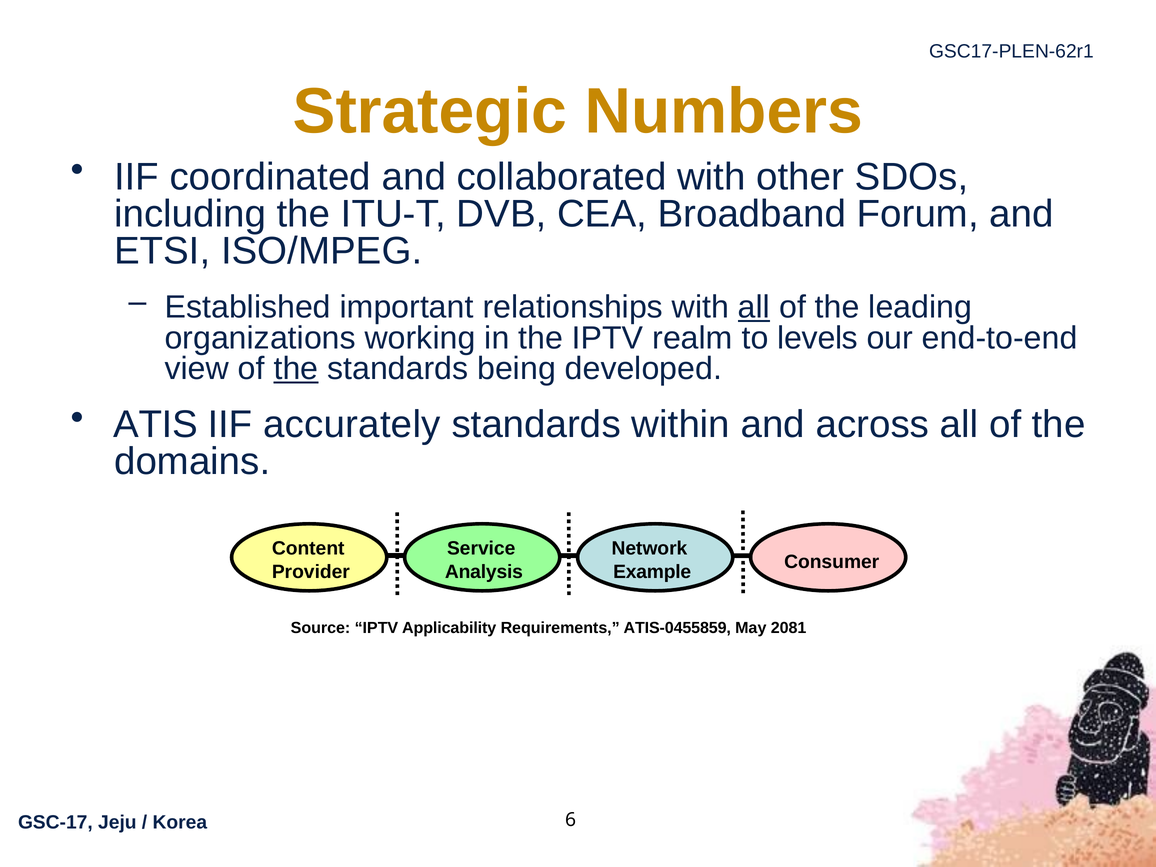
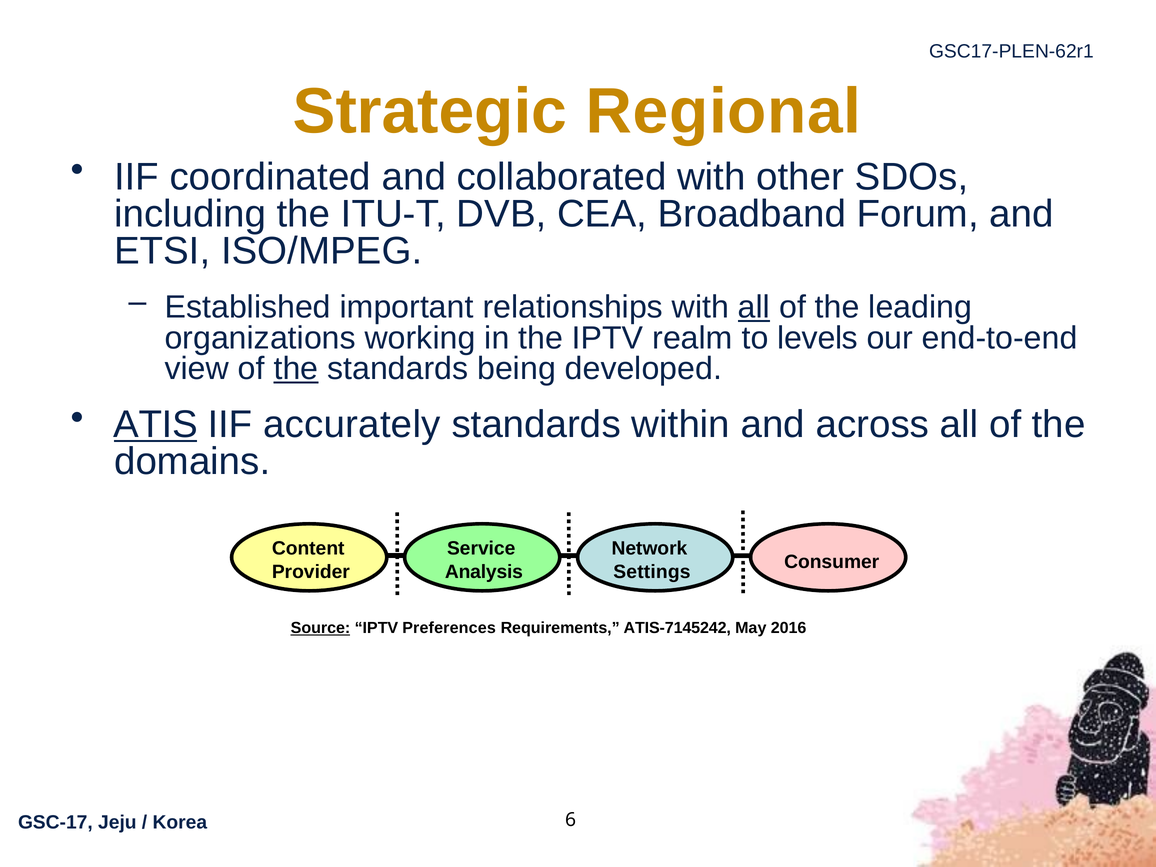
Numbers: Numbers -> Regional (724, 111)
ATIS underline: none -> present (156, 425)
Example: Example -> Settings (652, 572)
Source underline: none -> present (321, 628)
Applicability: Applicability -> Preferences (449, 628)
ATIS-0455859: ATIS-0455859 -> ATIS-7145242 (677, 628)
2081: 2081 -> 2016 (789, 628)
